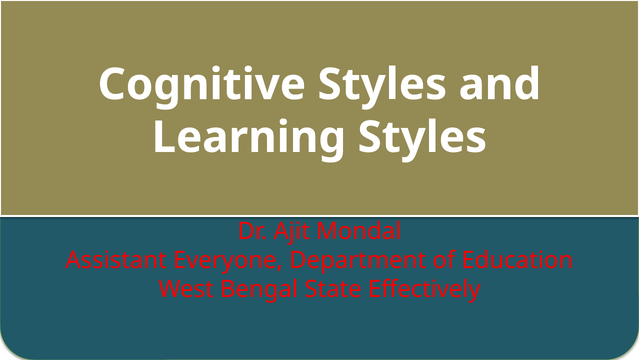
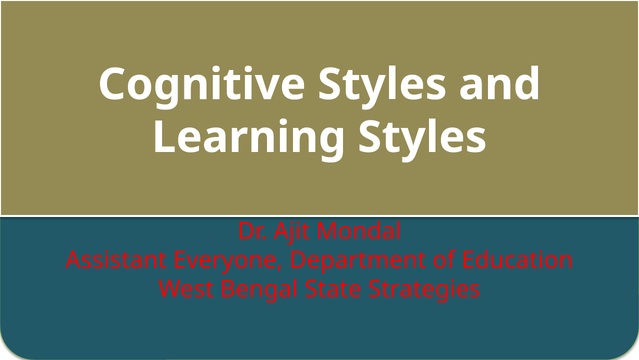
Effectively: Effectively -> Strategies (424, 289)
